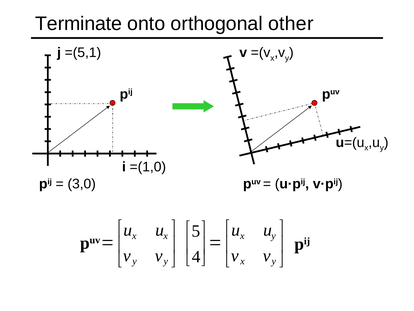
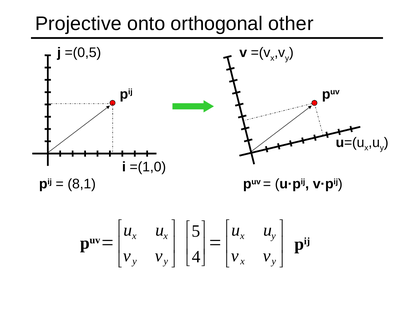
Terminate: Terminate -> Projective (79, 24)
=(5,1: =(5,1 -> =(0,5 (83, 53)
3,0: 3,0 -> 8,1 (82, 184)
